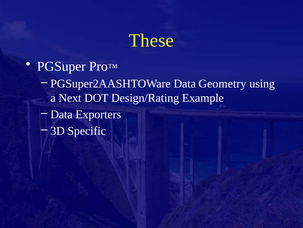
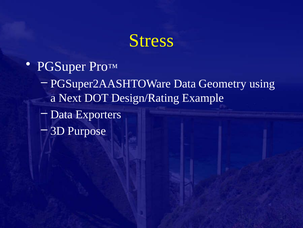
These: These -> Stress (151, 40)
Specific: Specific -> Purpose (87, 131)
